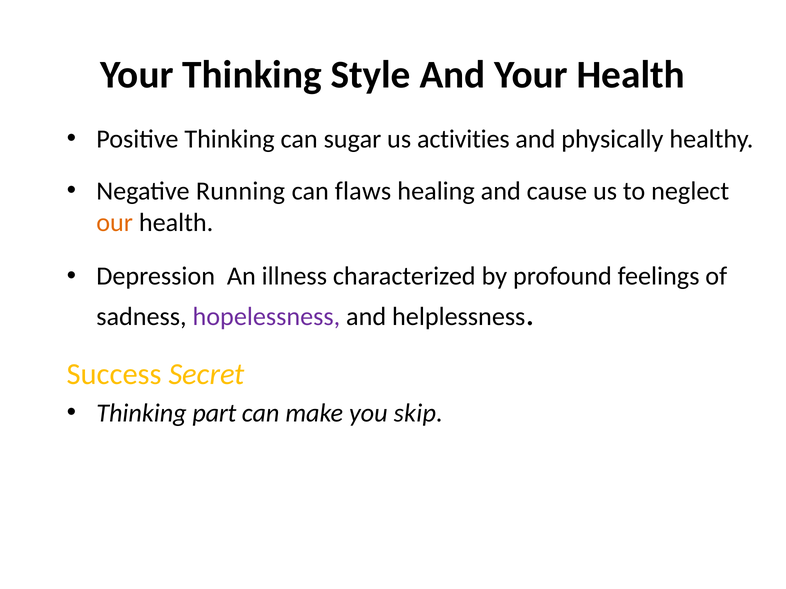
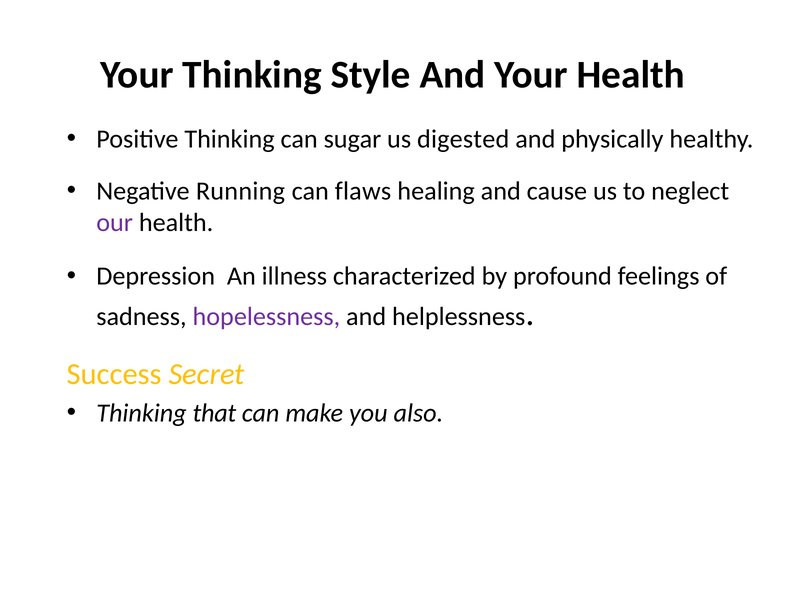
activities: activities -> digested (463, 139)
our colour: orange -> purple (115, 223)
part: part -> that (214, 413)
skip: skip -> also (418, 413)
